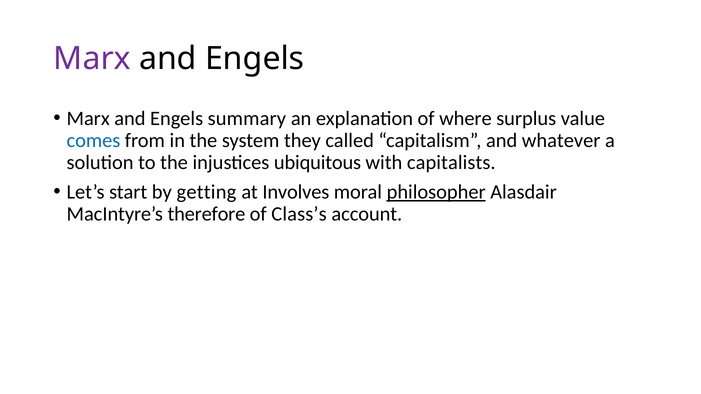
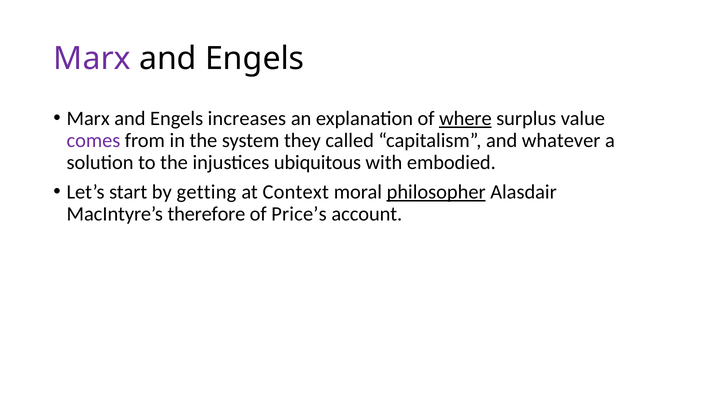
summary: summary -> increases (247, 119)
where underline: none -> present (465, 119)
comes colour: blue -> purple (93, 141)
capitalists: capitalists -> embodied (451, 163)
Involves: Involves -> Context (296, 192)
Class’s: Class’s -> Price’s (299, 214)
